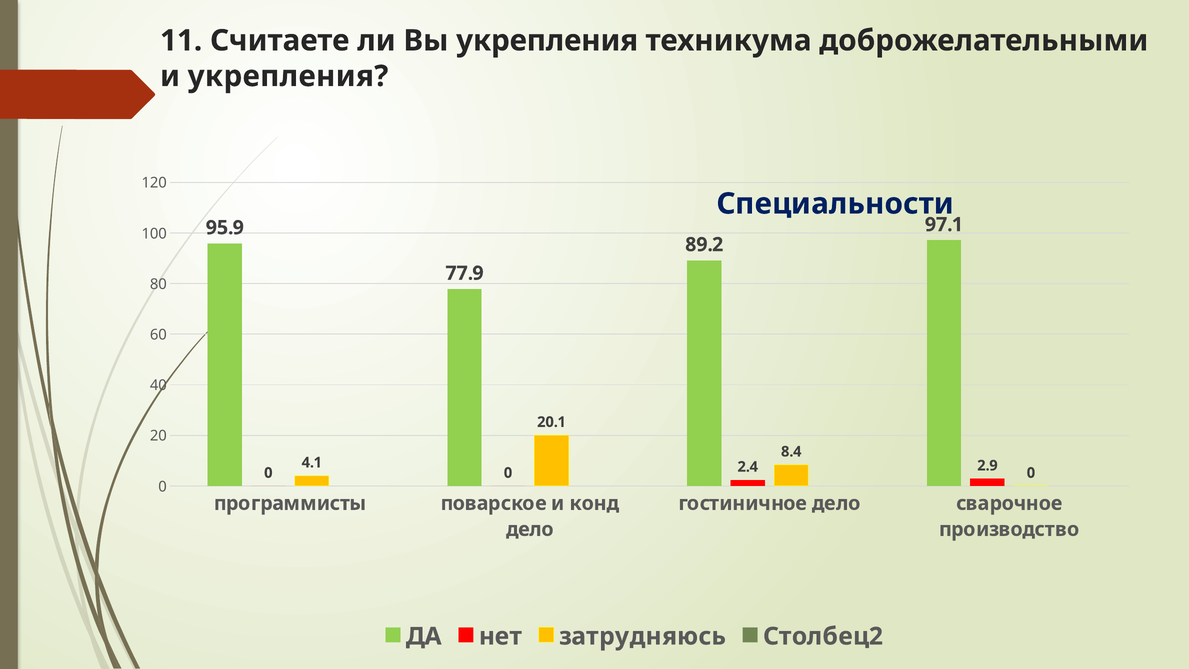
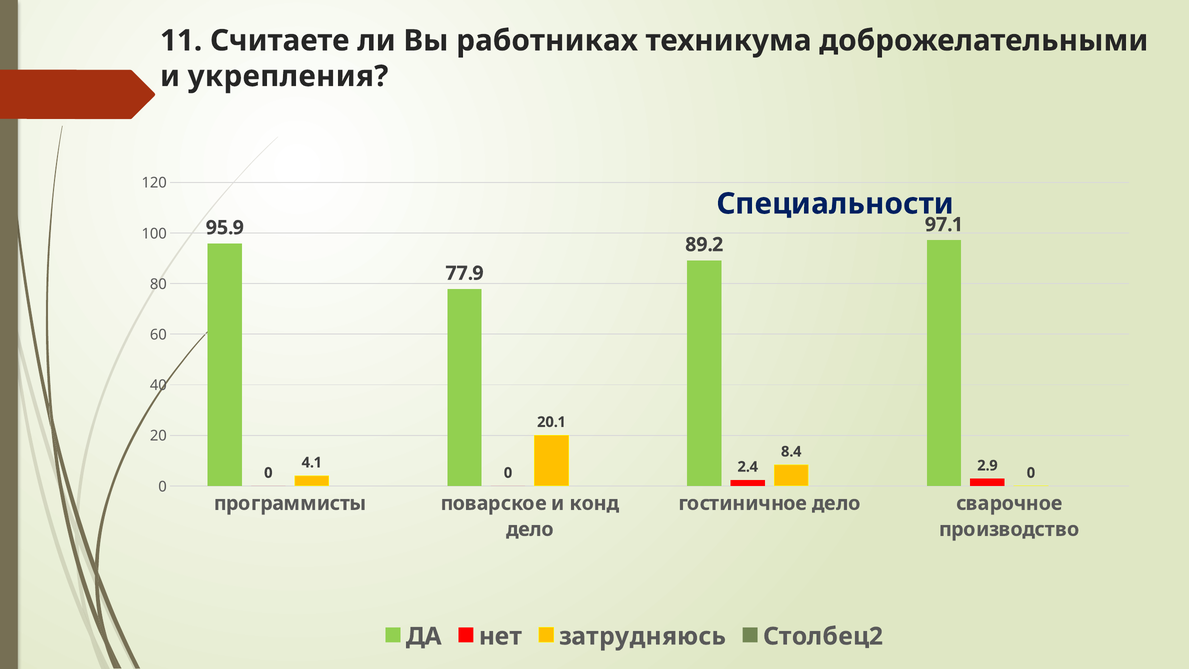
Вы укрепления: укрепления -> работниках (547, 41)
